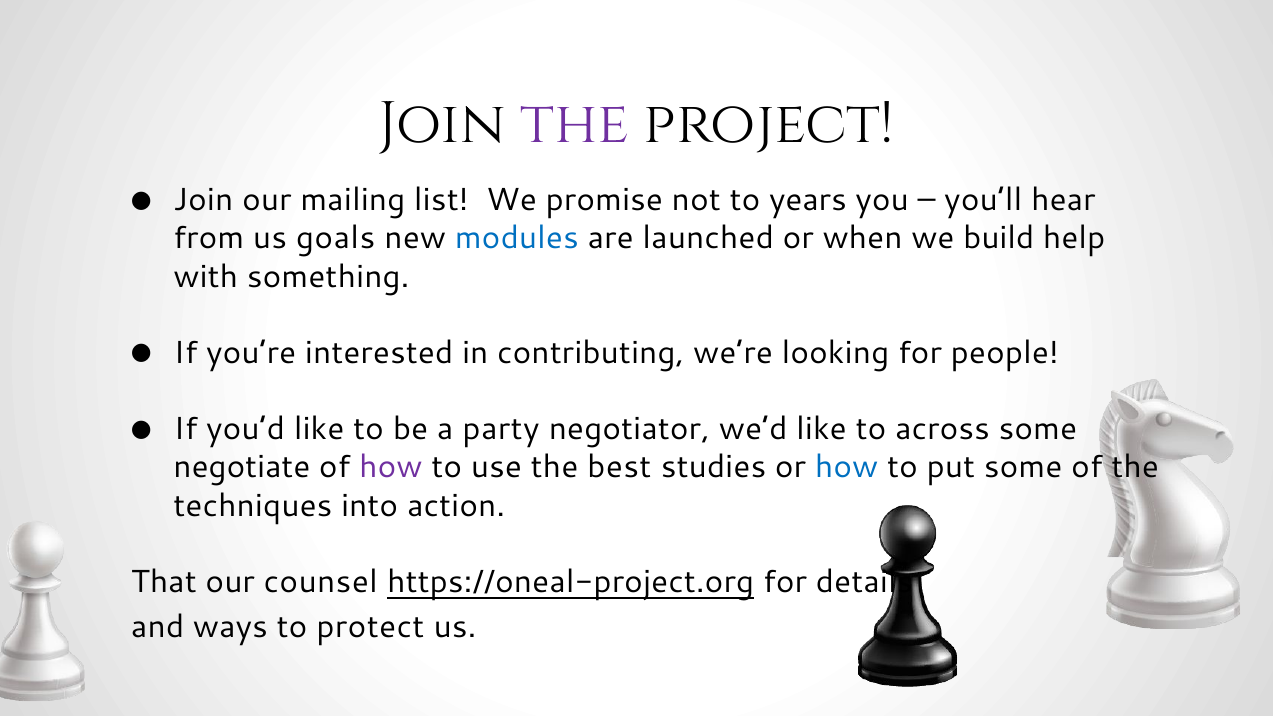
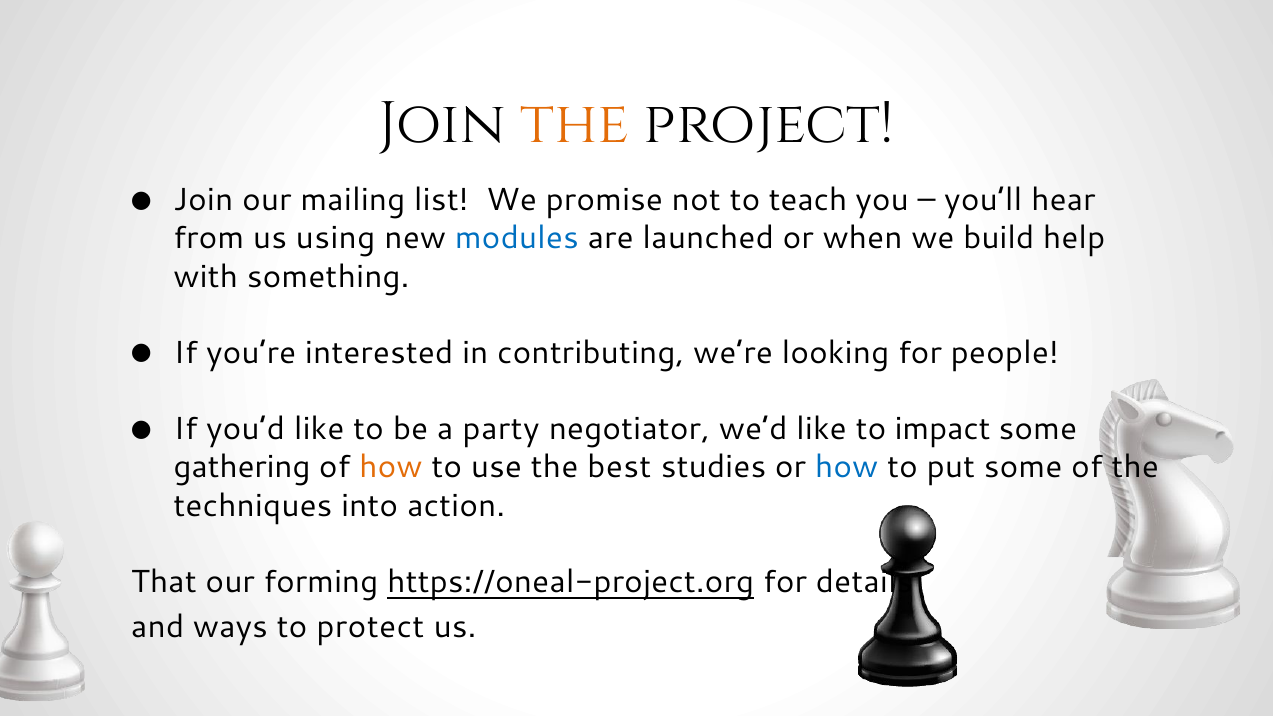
the colour: purple -> orange (575, 124)
years: years -> teach (808, 200)
goals: goals -> using (336, 238)
across: across -> impact (943, 429)
negotiate: negotiate -> gathering (242, 467)
how colour: purple -> orange (391, 467)
counsel: counsel -> forming (321, 582)
